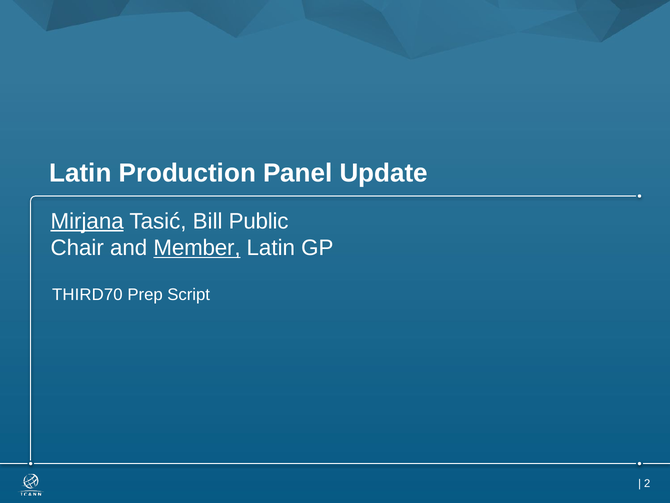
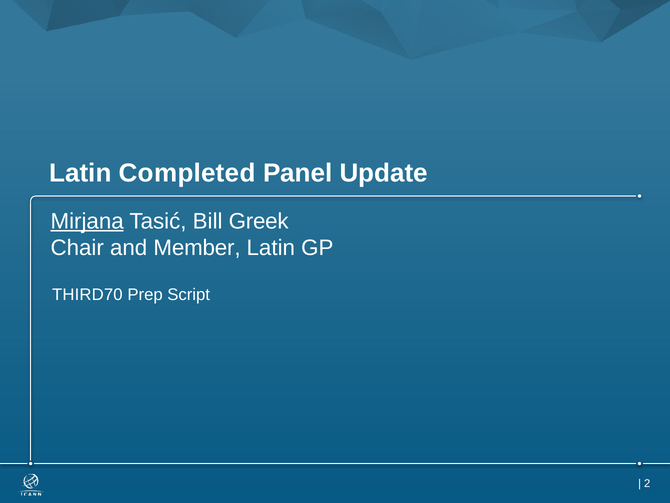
Production: Production -> Completed (187, 173)
Public: Public -> Greek (259, 221)
Member underline: present -> none (197, 248)
